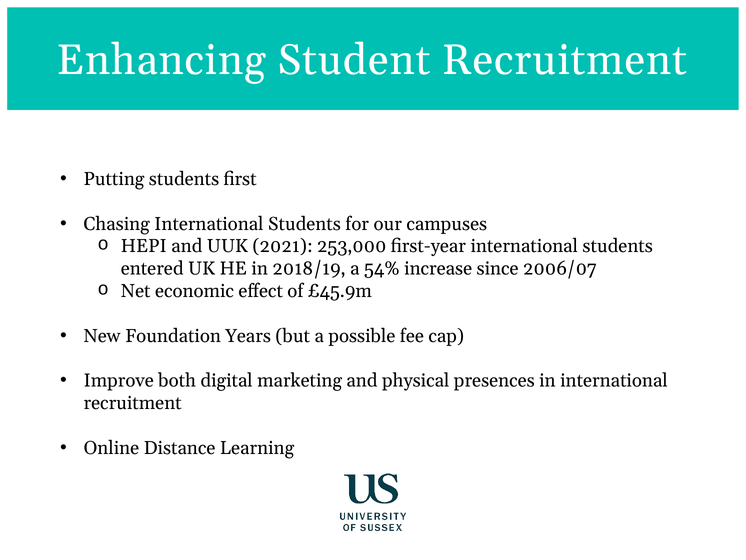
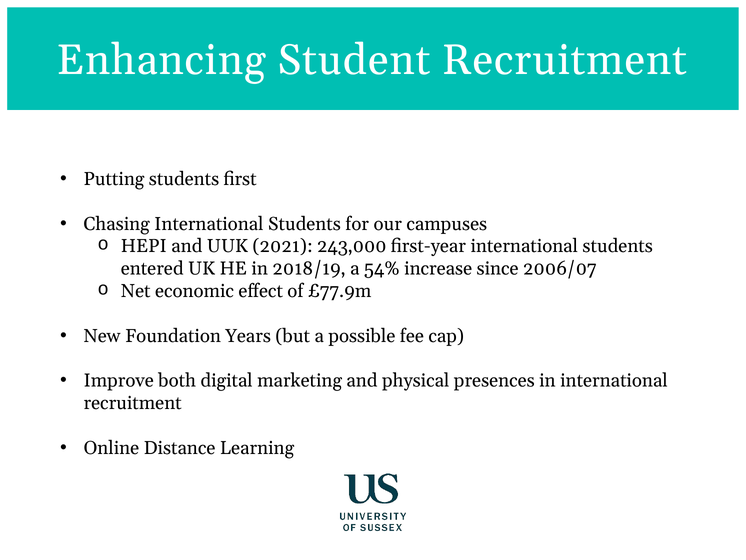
253,000: 253,000 -> 243,000 (352, 246)
£45.9m: £45.9m -> £77.9m (340, 291)
